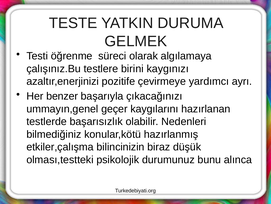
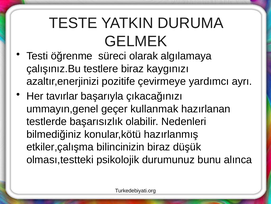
testlere birini: birini -> biraz (132, 68)
benzer: benzer -> tavırlar (62, 96)
kaygılarını: kaygılarını -> kullanmak (154, 109)
